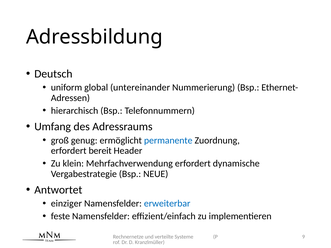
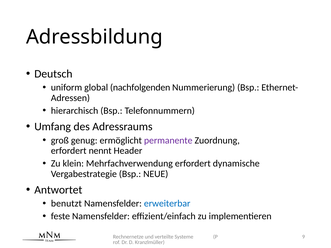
untereinander: untereinander -> nachfolgenden (140, 88)
permanente colour: blue -> purple (168, 140)
bereit: bereit -> nennt (100, 151)
einziger: einziger -> benutzt (66, 204)
